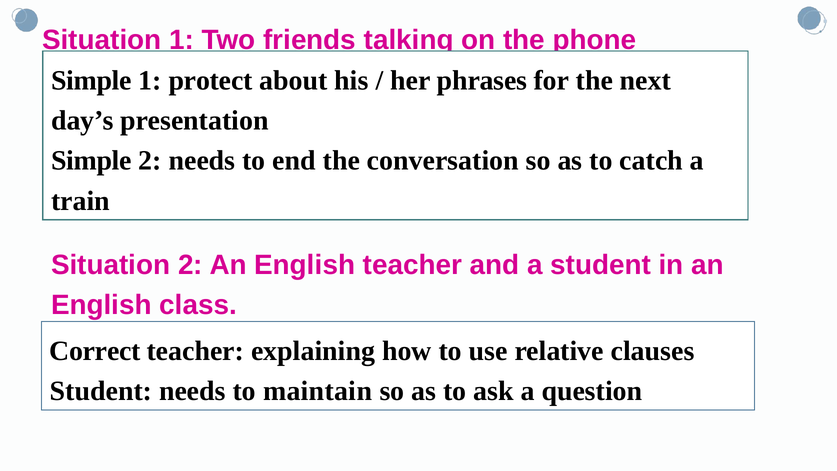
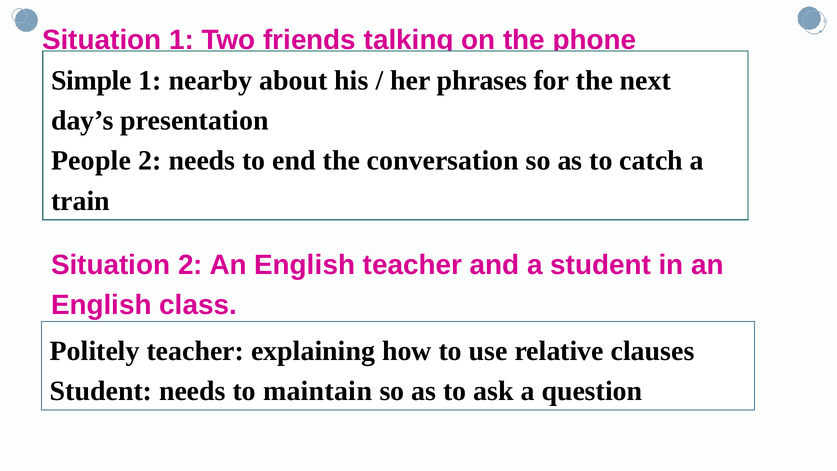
protect: protect -> nearby (210, 80)
Simple: Simple -> People (91, 161)
Correct: Correct -> Politely (95, 351)
